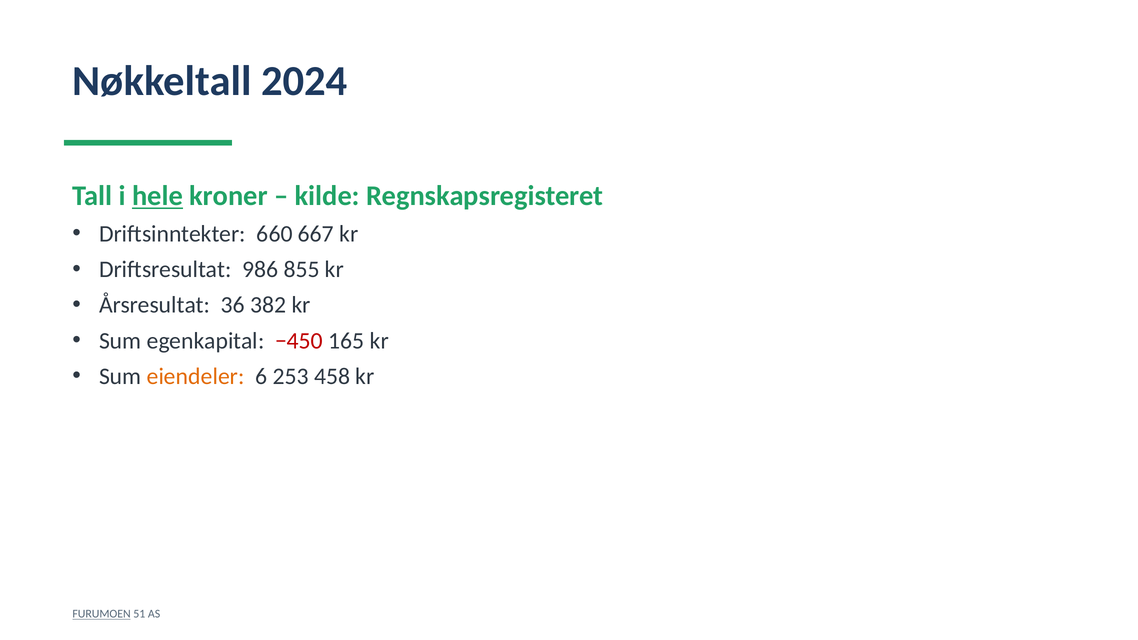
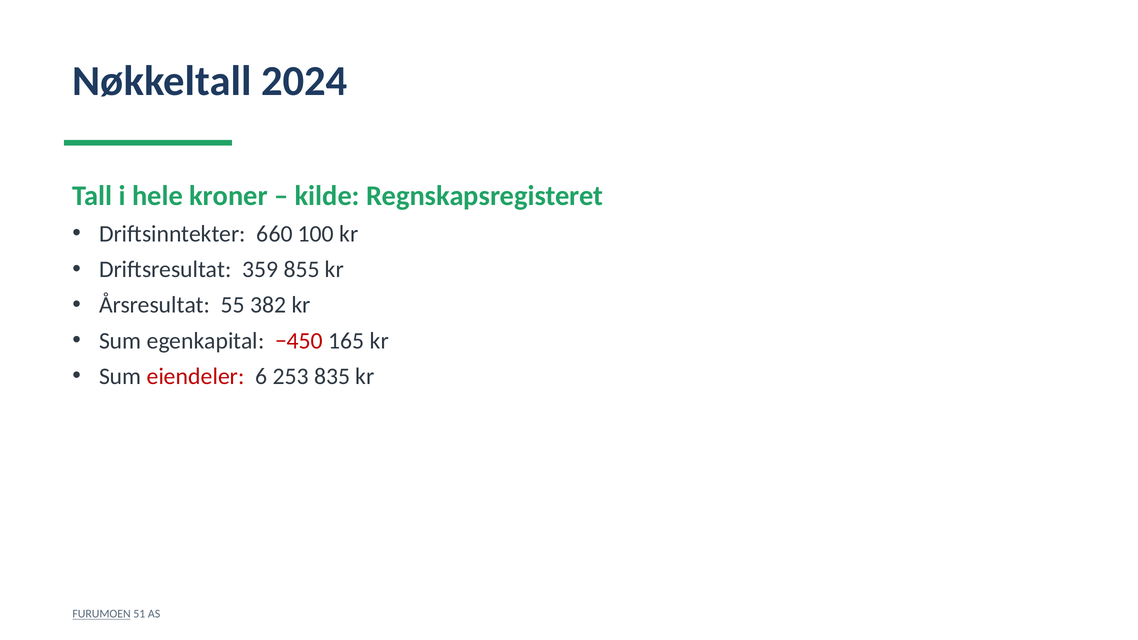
hele underline: present -> none (157, 196)
667: 667 -> 100 (316, 234)
986: 986 -> 359 (260, 270)
36: 36 -> 55 (233, 305)
eiendeler colour: orange -> red (196, 376)
458: 458 -> 835 (332, 376)
